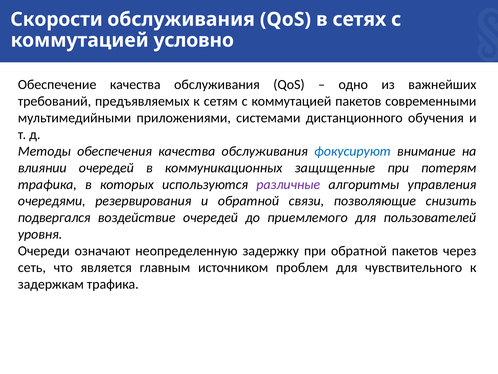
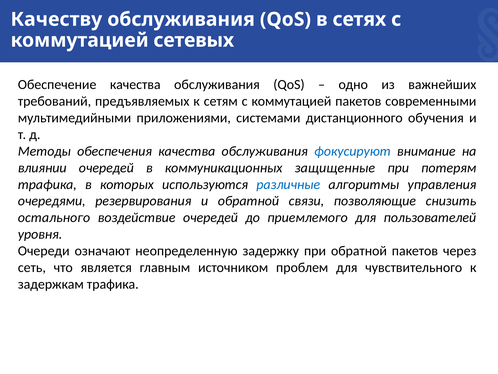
Скорости: Скорости -> Качеству (56, 19)
условно: условно -> сетевых (194, 40)
различные colour: purple -> blue (288, 184)
подвергался: подвергался -> остального (54, 217)
